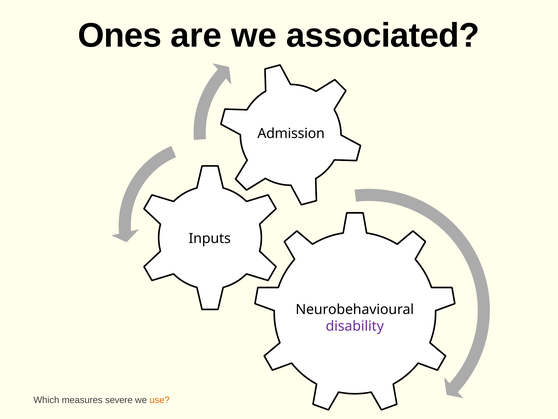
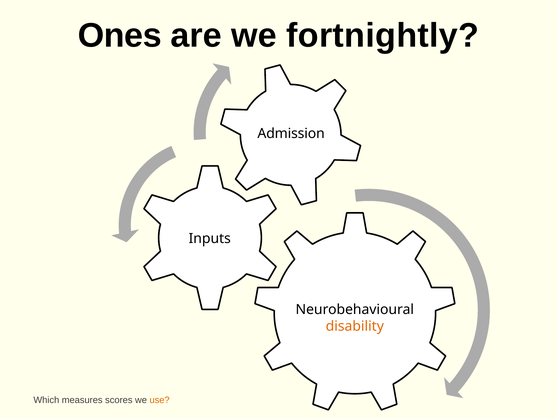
associated: associated -> fortnightly (383, 36)
disability colour: purple -> orange (355, 326)
severe: severe -> scores (119, 400)
